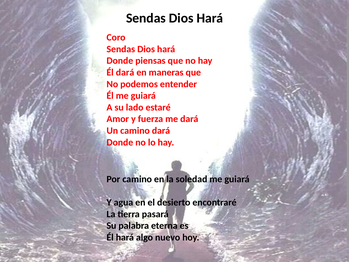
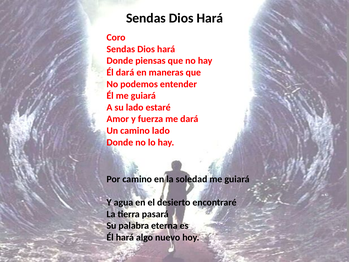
camino dará: dará -> lado (161, 131)
